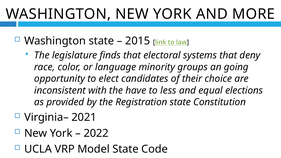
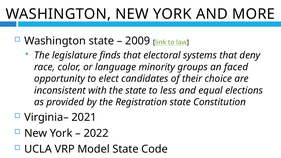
2015: 2015 -> 2009 (138, 41)
going: going -> faced (236, 67)
the have: have -> state (136, 90)
